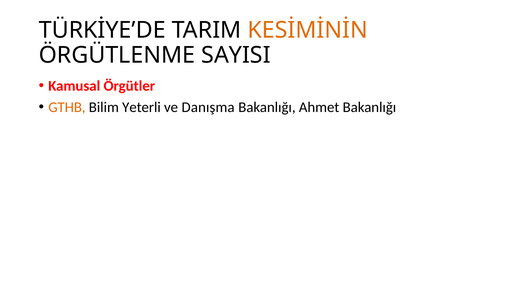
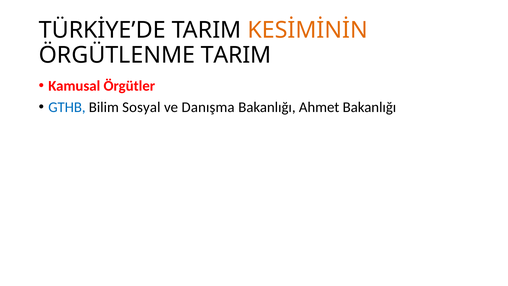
ÖRGÜTLENME SAYISI: SAYISI -> TARIM (236, 55)
GTHB colour: orange -> blue (67, 107)
Yeterli: Yeterli -> Sosyal (141, 107)
